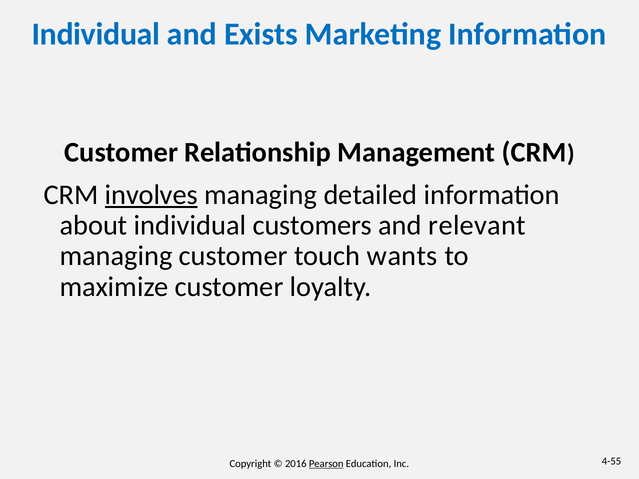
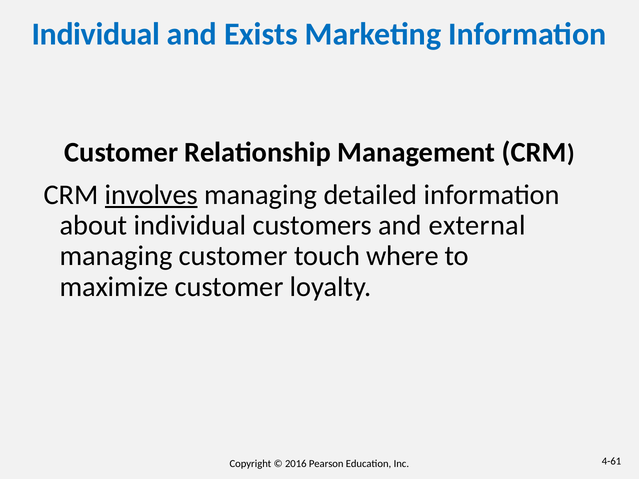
relevant: relevant -> external (477, 225)
wants: wants -> where (403, 256)
Pearson underline: present -> none (326, 464)
4-55: 4-55 -> 4-61 (611, 461)
